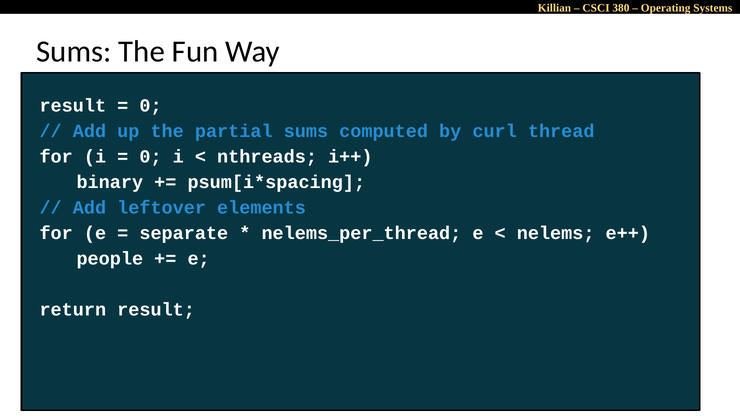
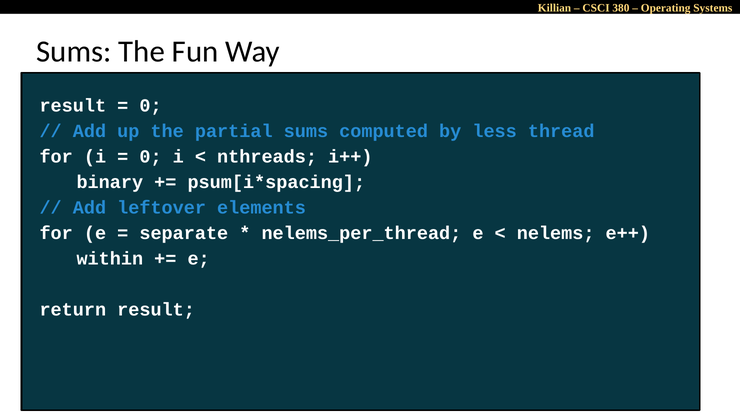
curl: curl -> less (495, 131)
people: people -> within (110, 259)
